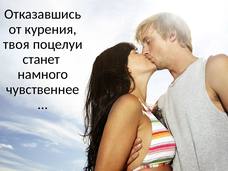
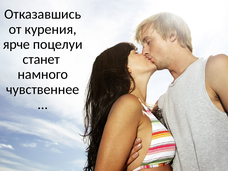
твоя: твоя -> ярче (16, 44)
